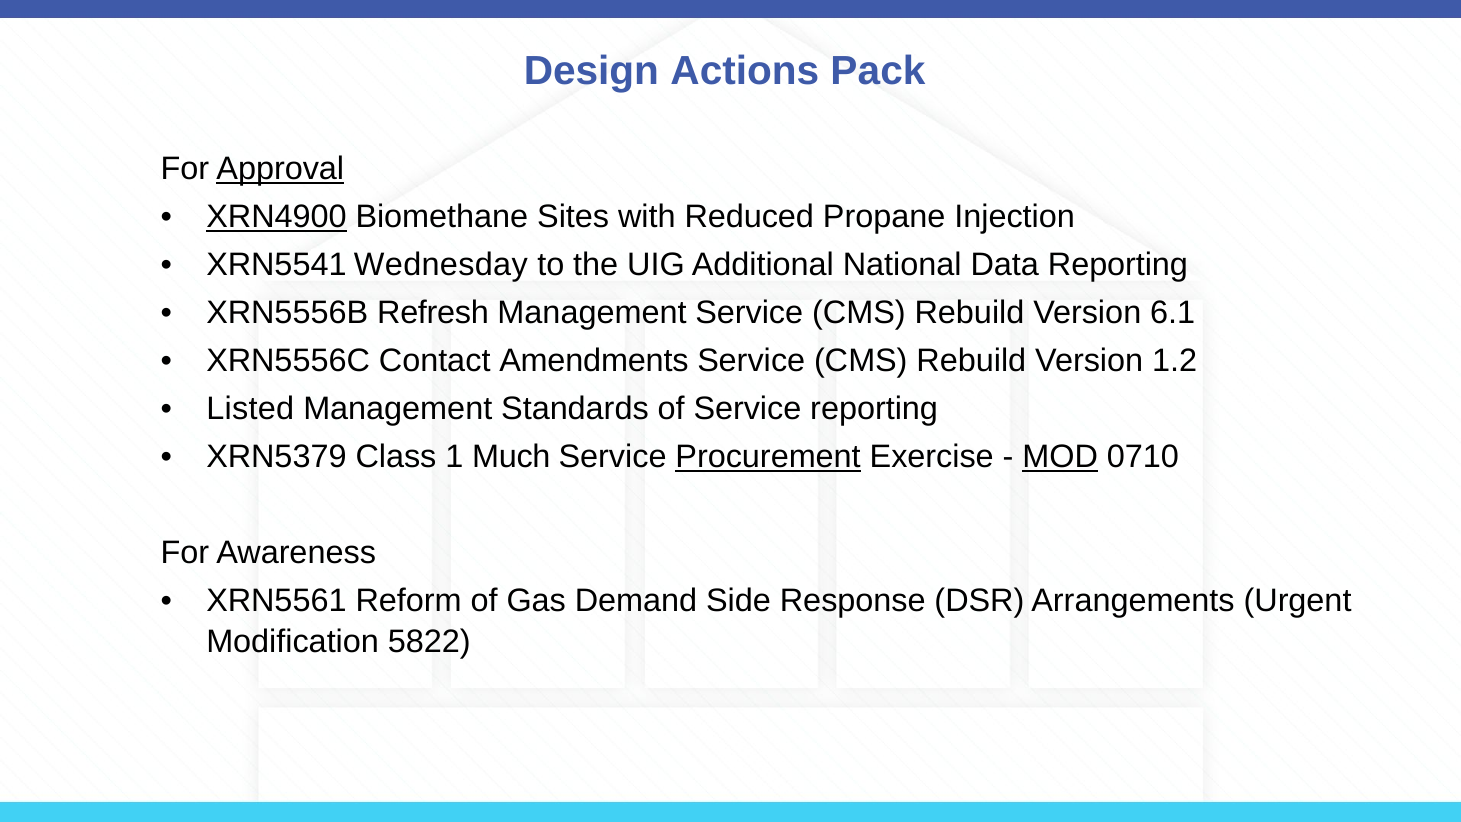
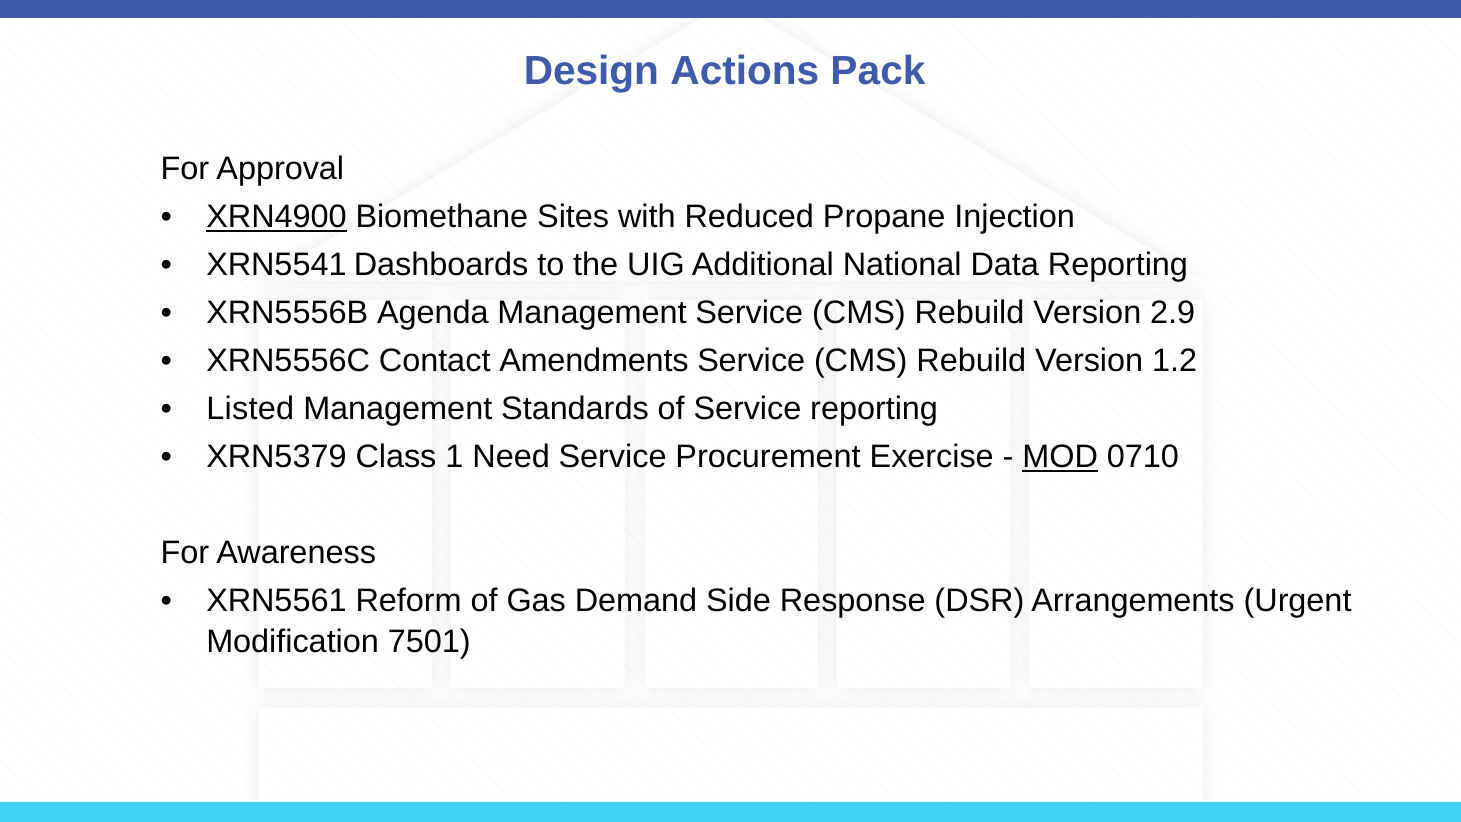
Approval underline: present -> none (280, 169)
Wednesday: Wednesday -> Dashboards (441, 265)
Refresh: Refresh -> Agenda (433, 313)
6.1: 6.1 -> 2.9 (1173, 313)
Much: Much -> Need (511, 457)
Procurement underline: present -> none (768, 457)
5822: 5822 -> 7501 (429, 642)
